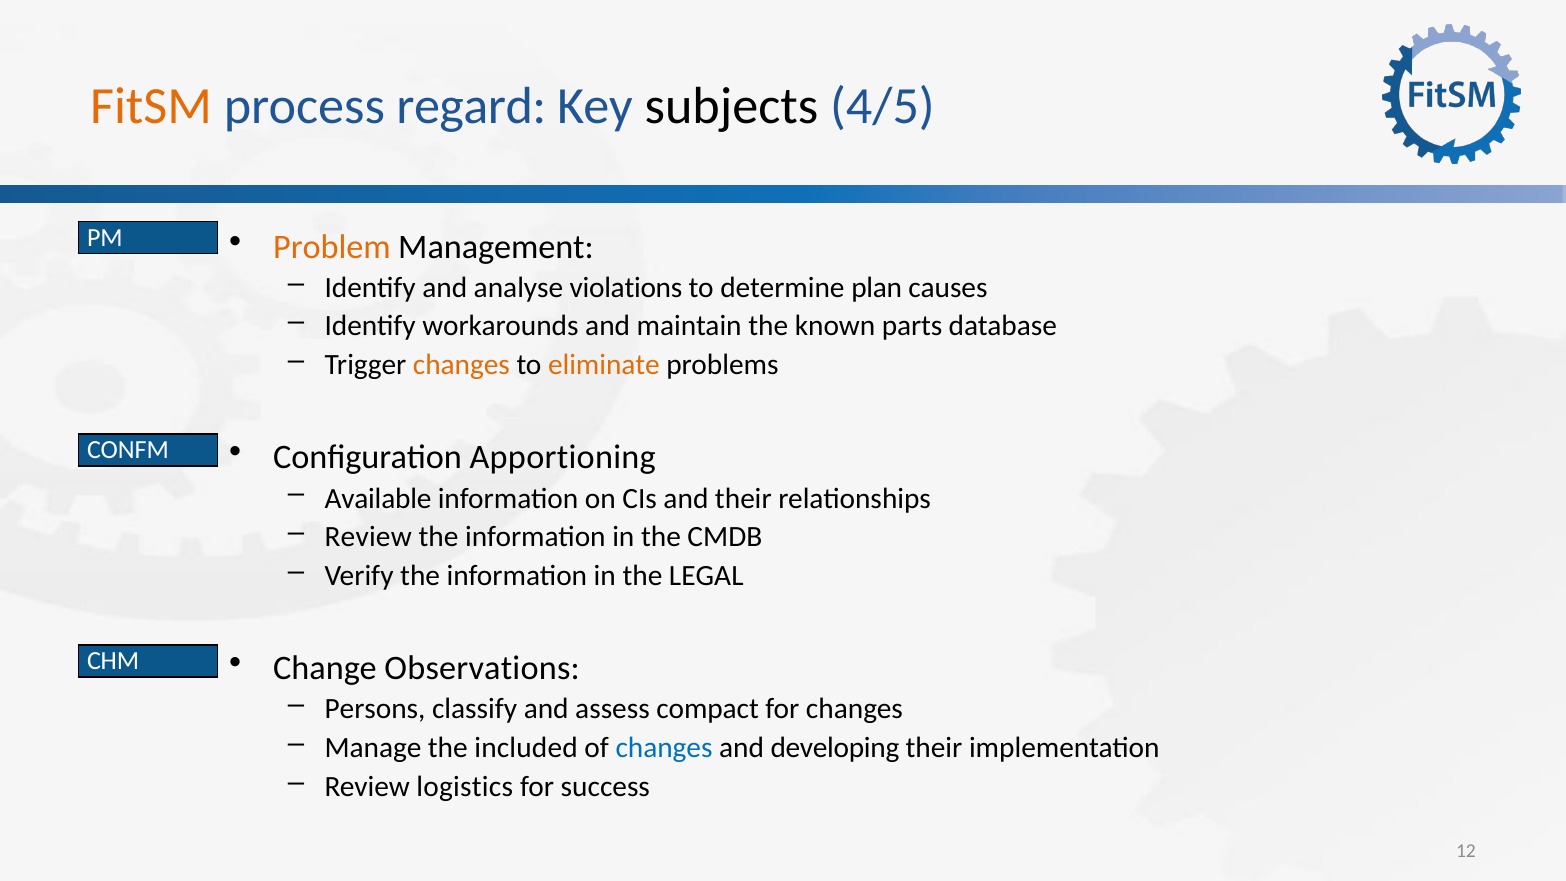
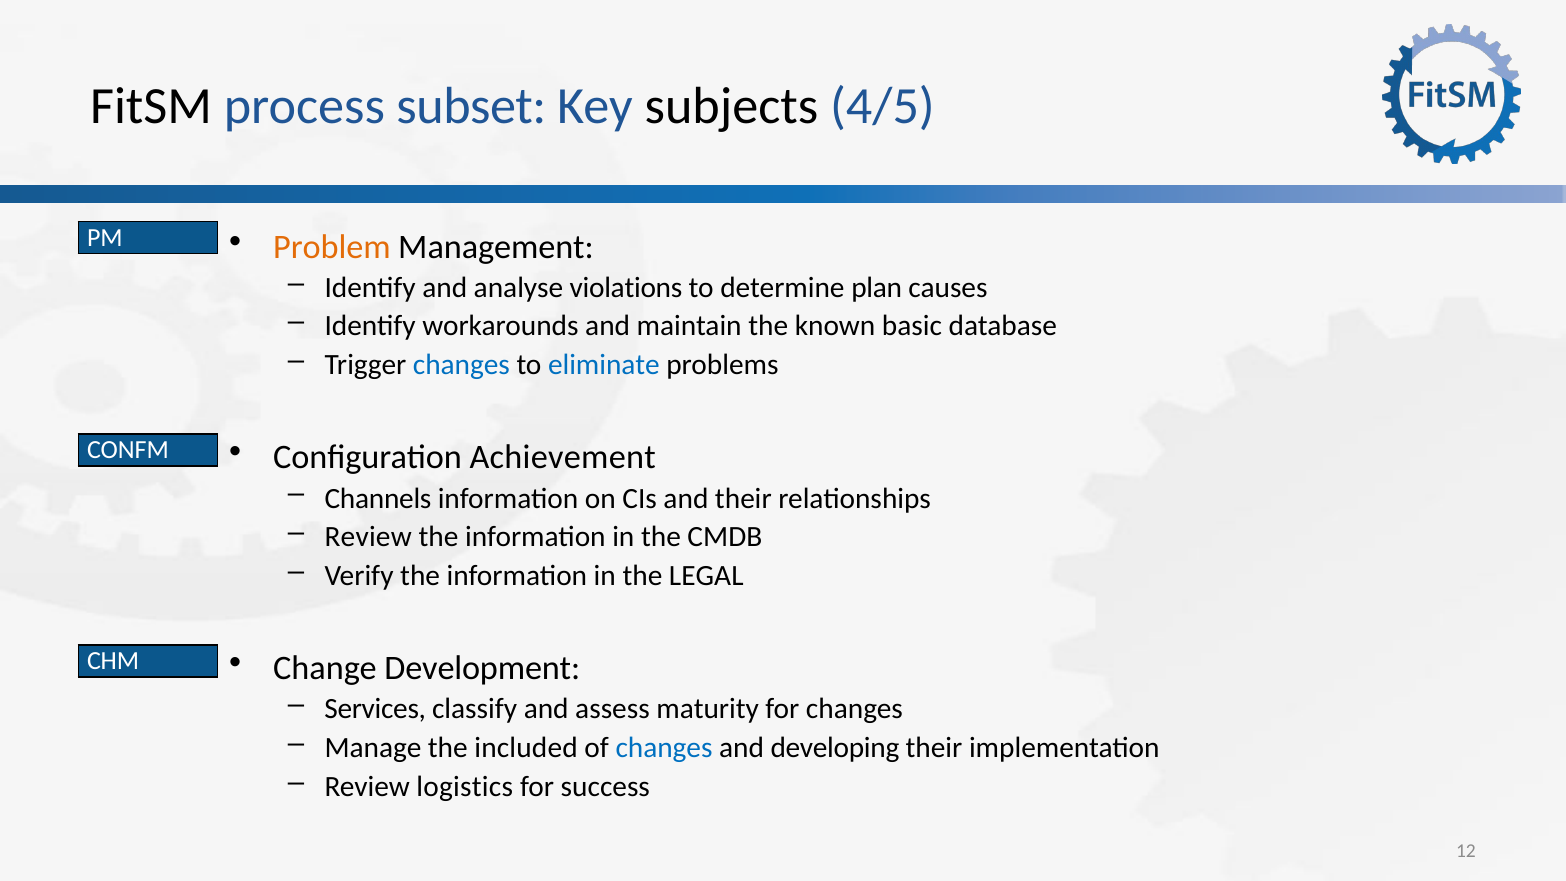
FitSM colour: orange -> black (151, 106)
regard: regard -> subset (471, 106)
parts: parts -> basic (912, 326)
changes colour: orange -> blue (461, 365)
eliminate colour: orange -> blue (604, 365)
Apportioning: Apportioning -> Achievement (563, 458)
Available: Available -> Channels (378, 498)
Observations: Observations -> Development (482, 668)
Persons: Persons -> Services (375, 709)
compact: compact -> maturity (708, 709)
